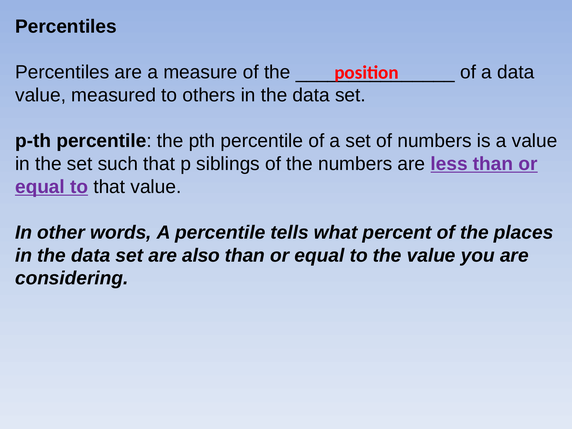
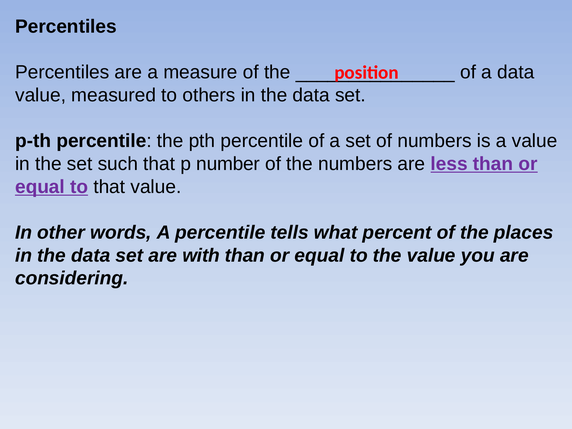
siblings: siblings -> number (228, 164)
also: also -> with (201, 255)
